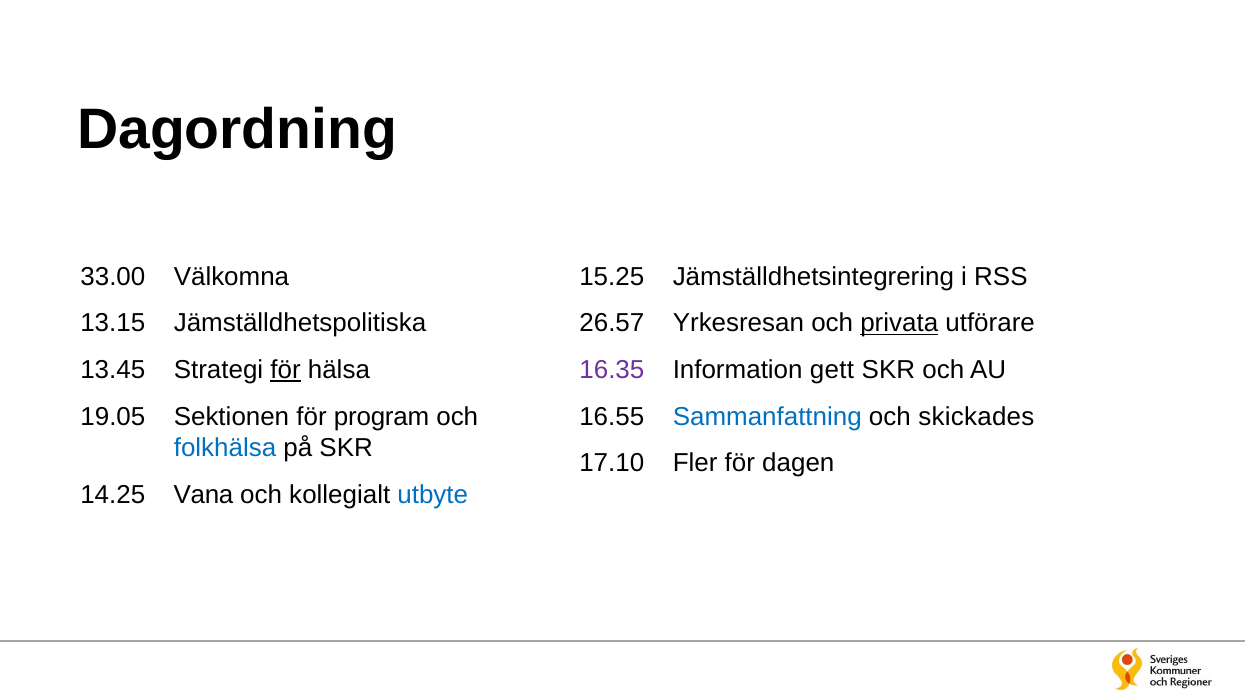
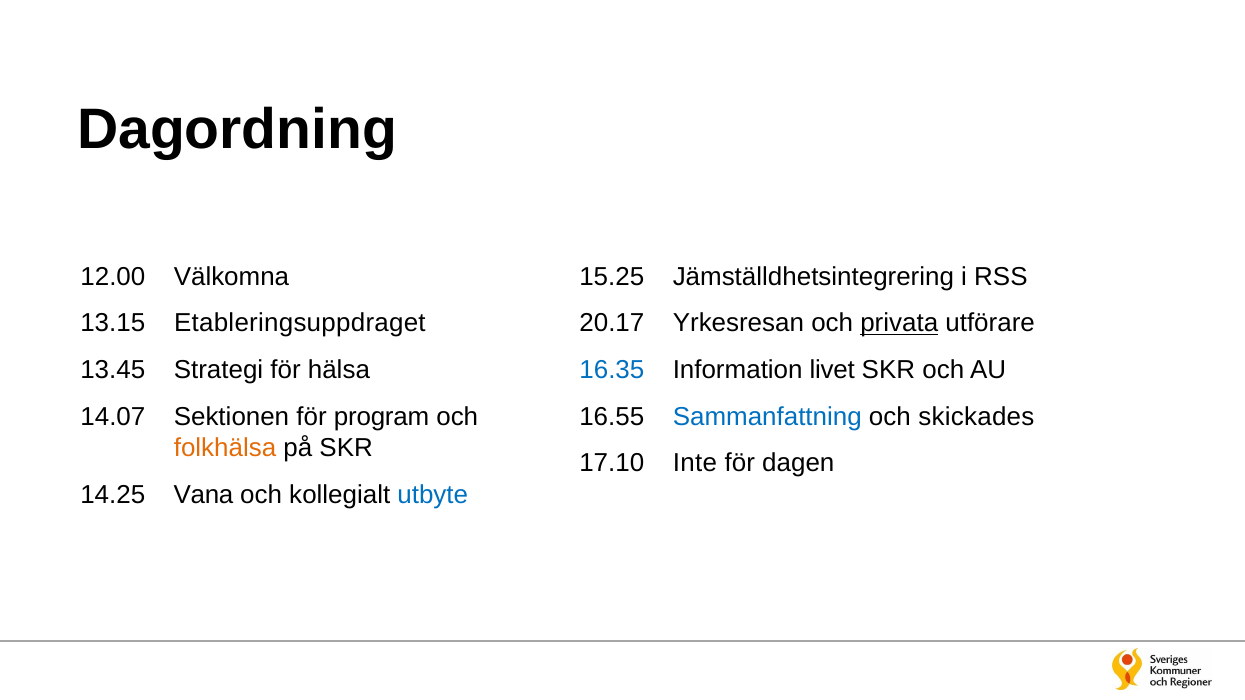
33.00: 33.00 -> 12.00 (113, 277)
Jämställdhetspolitiska: Jämställdhetspolitiska -> Etableringsuppdraget (300, 324)
26.57: 26.57 -> 20.17 (612, 324)
för underline: present -> none (286, 370)
16.35 colour: purple -> blue (612, 370)
gett: gett -> livet (832, 370)
19.05: 19.05 -> 14.07 (113, 417)
folkhälsa colour: blue -> orange (225, 448)
Fler: Fler -> Inte (695, 464)
